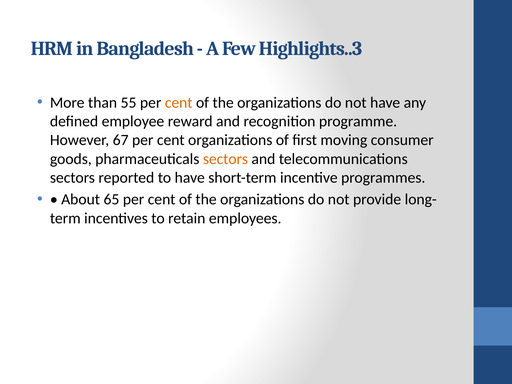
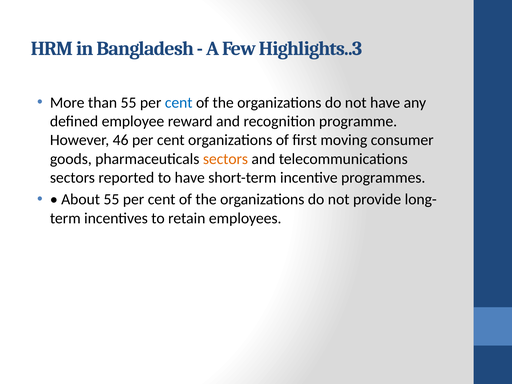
cent colour: orange -> blue (179, 103)
67: 67 -> 46 (121, 140)
About 65: 65 -> 55 (111, 199)
